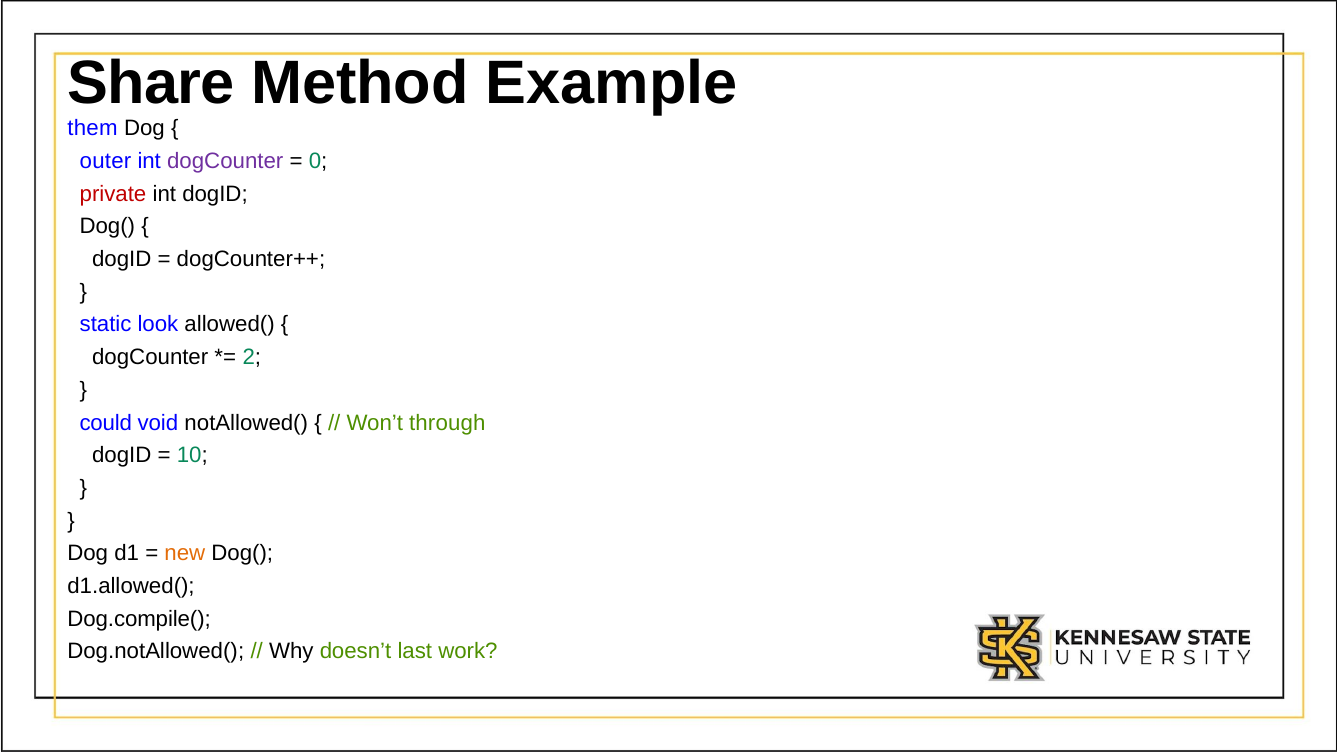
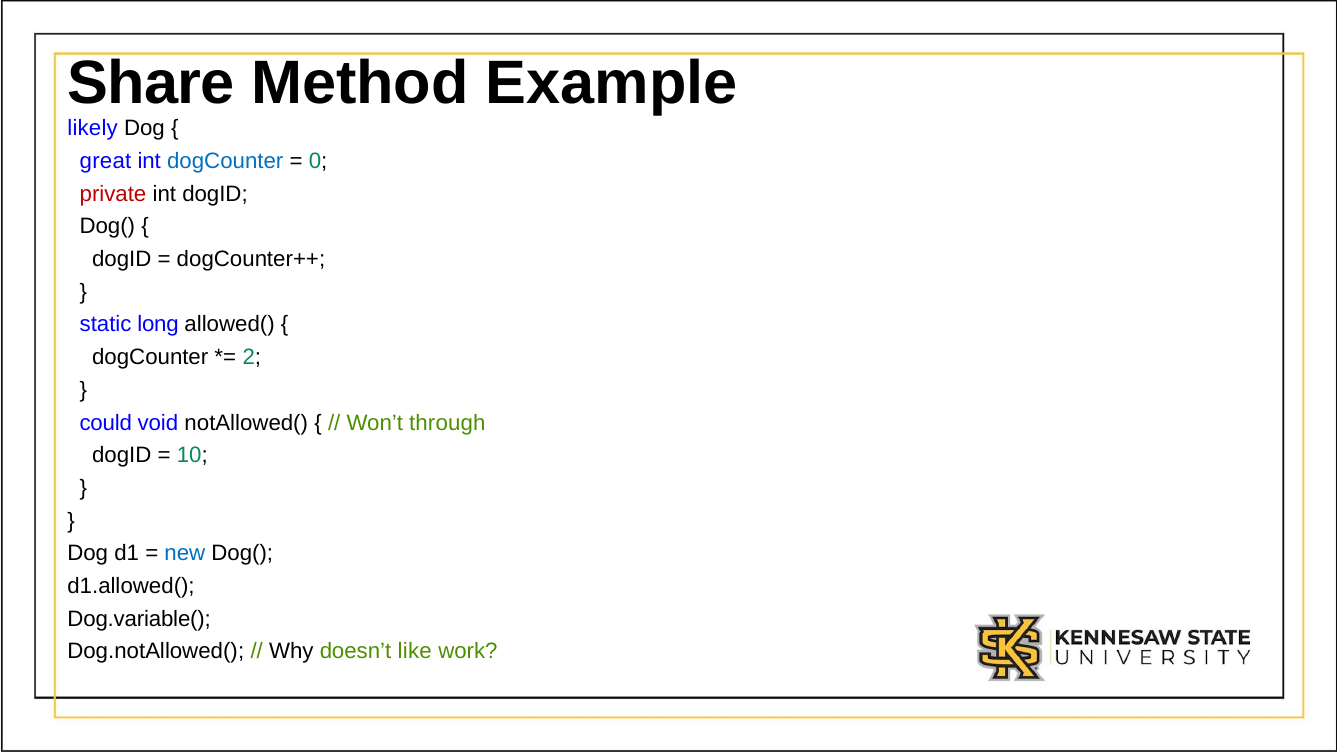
them: them -> likely (93, 129)
outer: outer -> great (106, 161)
dogCounter colour: purple -> blue (225, 161)
look: look -> long (158, 325)
new colour: orange -> blue (185, 553)
Dog.compile(: Dog.compile( -> Dog.variable( (139, 619)
last: last -> like (415, 652)
